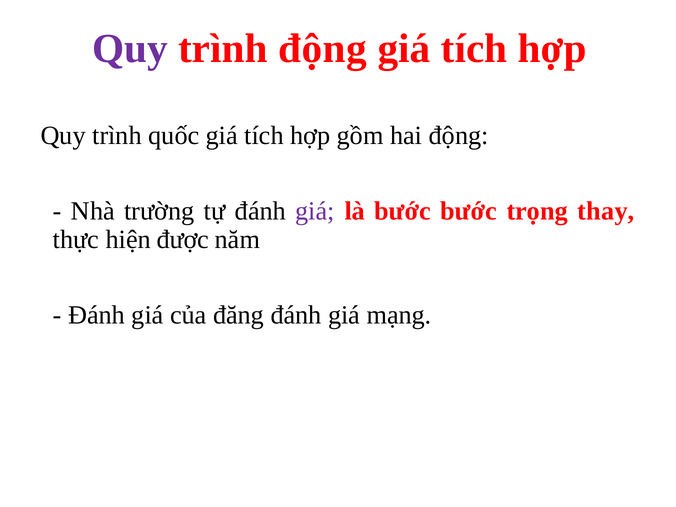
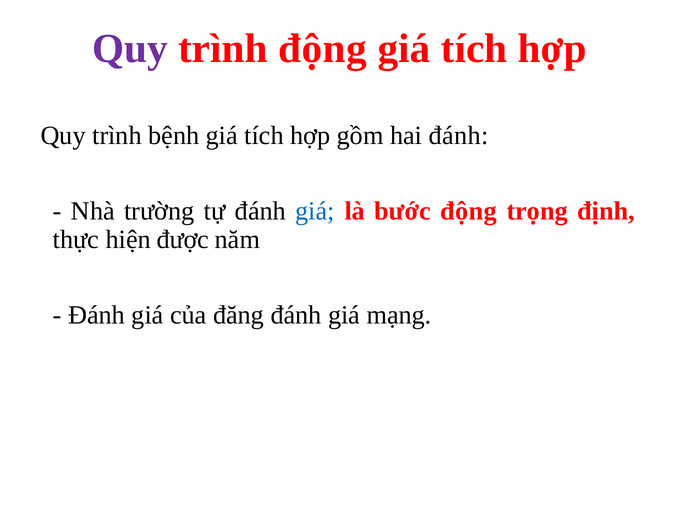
quốc: quốc -> bệnh (174, 136)
hai động: động -> đánh (459, 136)
giá colour: purple -> blue (315, 211)
bước bước: bước -> động (469, 211)
thay: thay -> định (606, 211)
